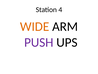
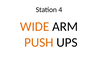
PUSH colour: purple -> orange (39, 42)
